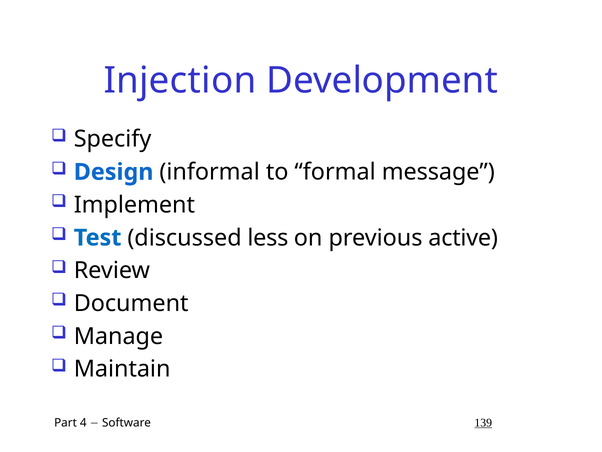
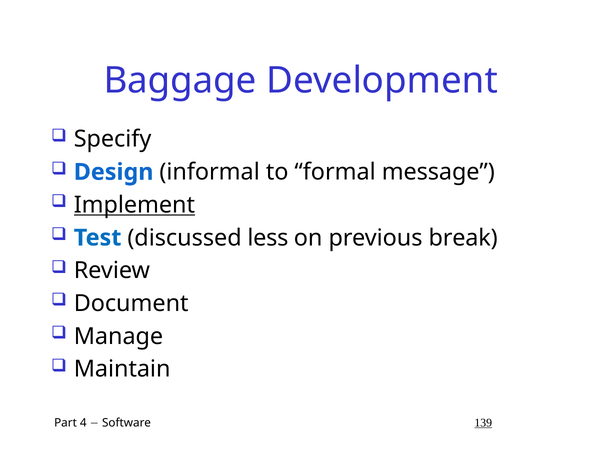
Injection: Injection -> Baggage (180, 80)
Implement underline: none -> present (134, 205)
active: active -> break (463, 238)
